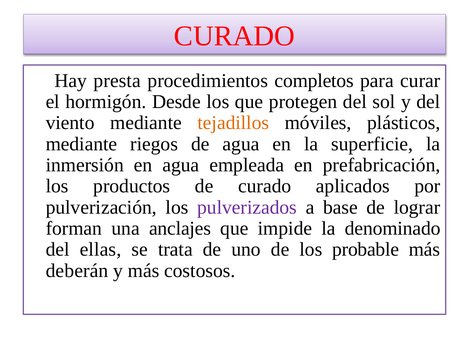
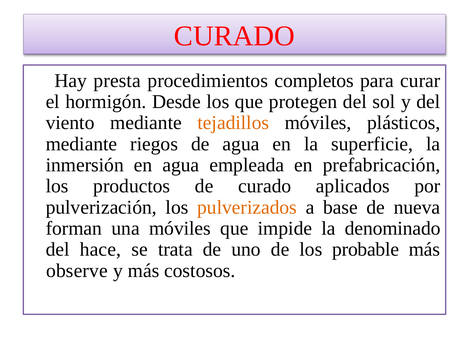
pulverizados colour: purple -> orange (247, 207)
lograr: lograr -> nueva (417, 207)
una anclajes: anclajes -> móviles (180, 228)
ellas: ellas -> hace (100, 249)
deberán: deberán -> observe (77, 270)
